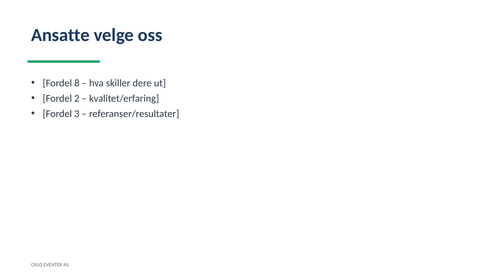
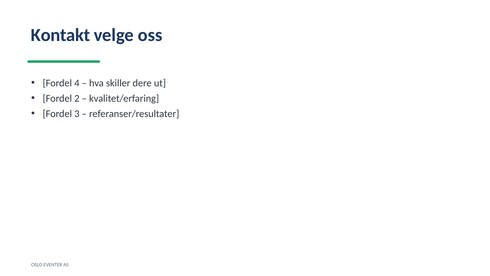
Ansatte: Ansatte -> Kontakt (60, 35)
8: 8 -> 4 (77, 83)
